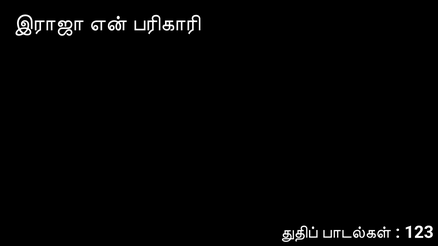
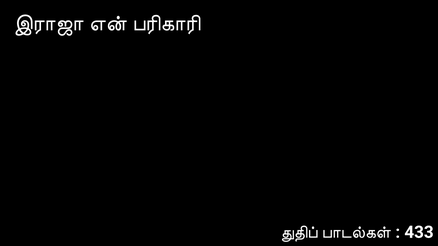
123: 123 -> 433 (419, 233)
